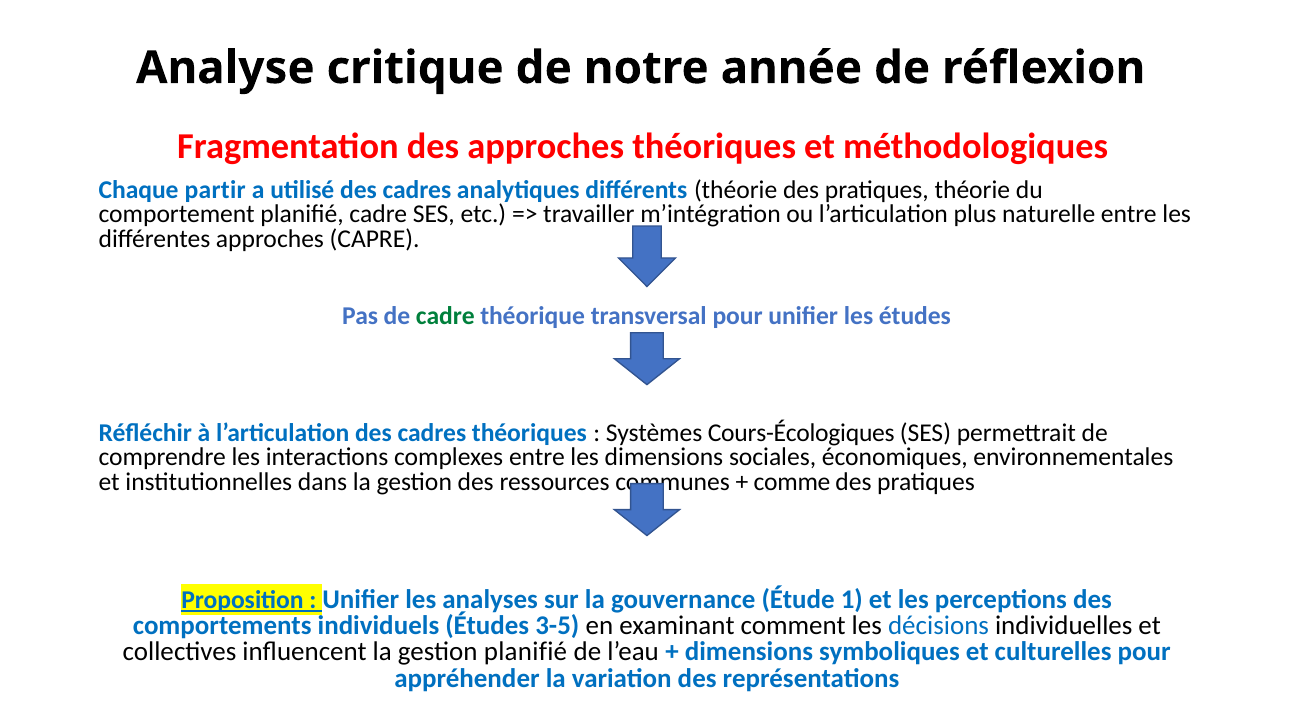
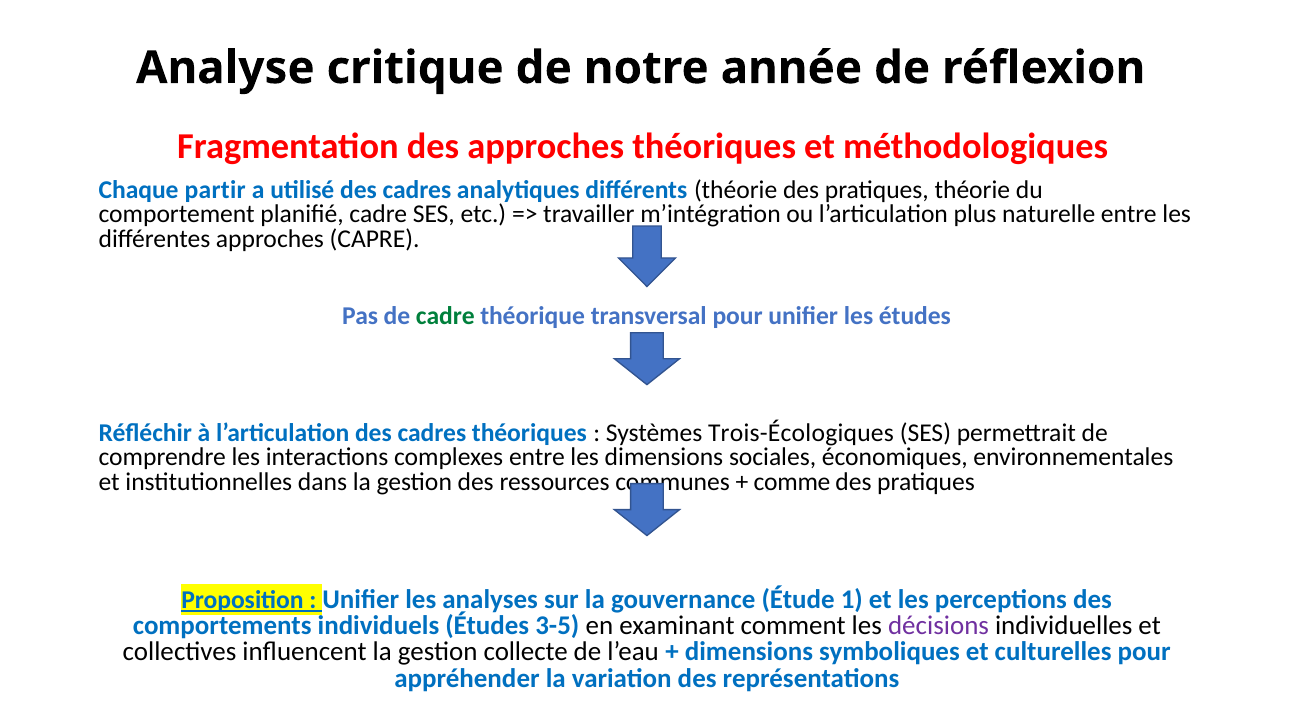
Cours-Écologiques: Cours-Écologiques -> Trois-Écologiques (801, 433)
décisions colour: blue -> purple (939, 626)
gestion planifié: planifié -> collecte (526, 652)
